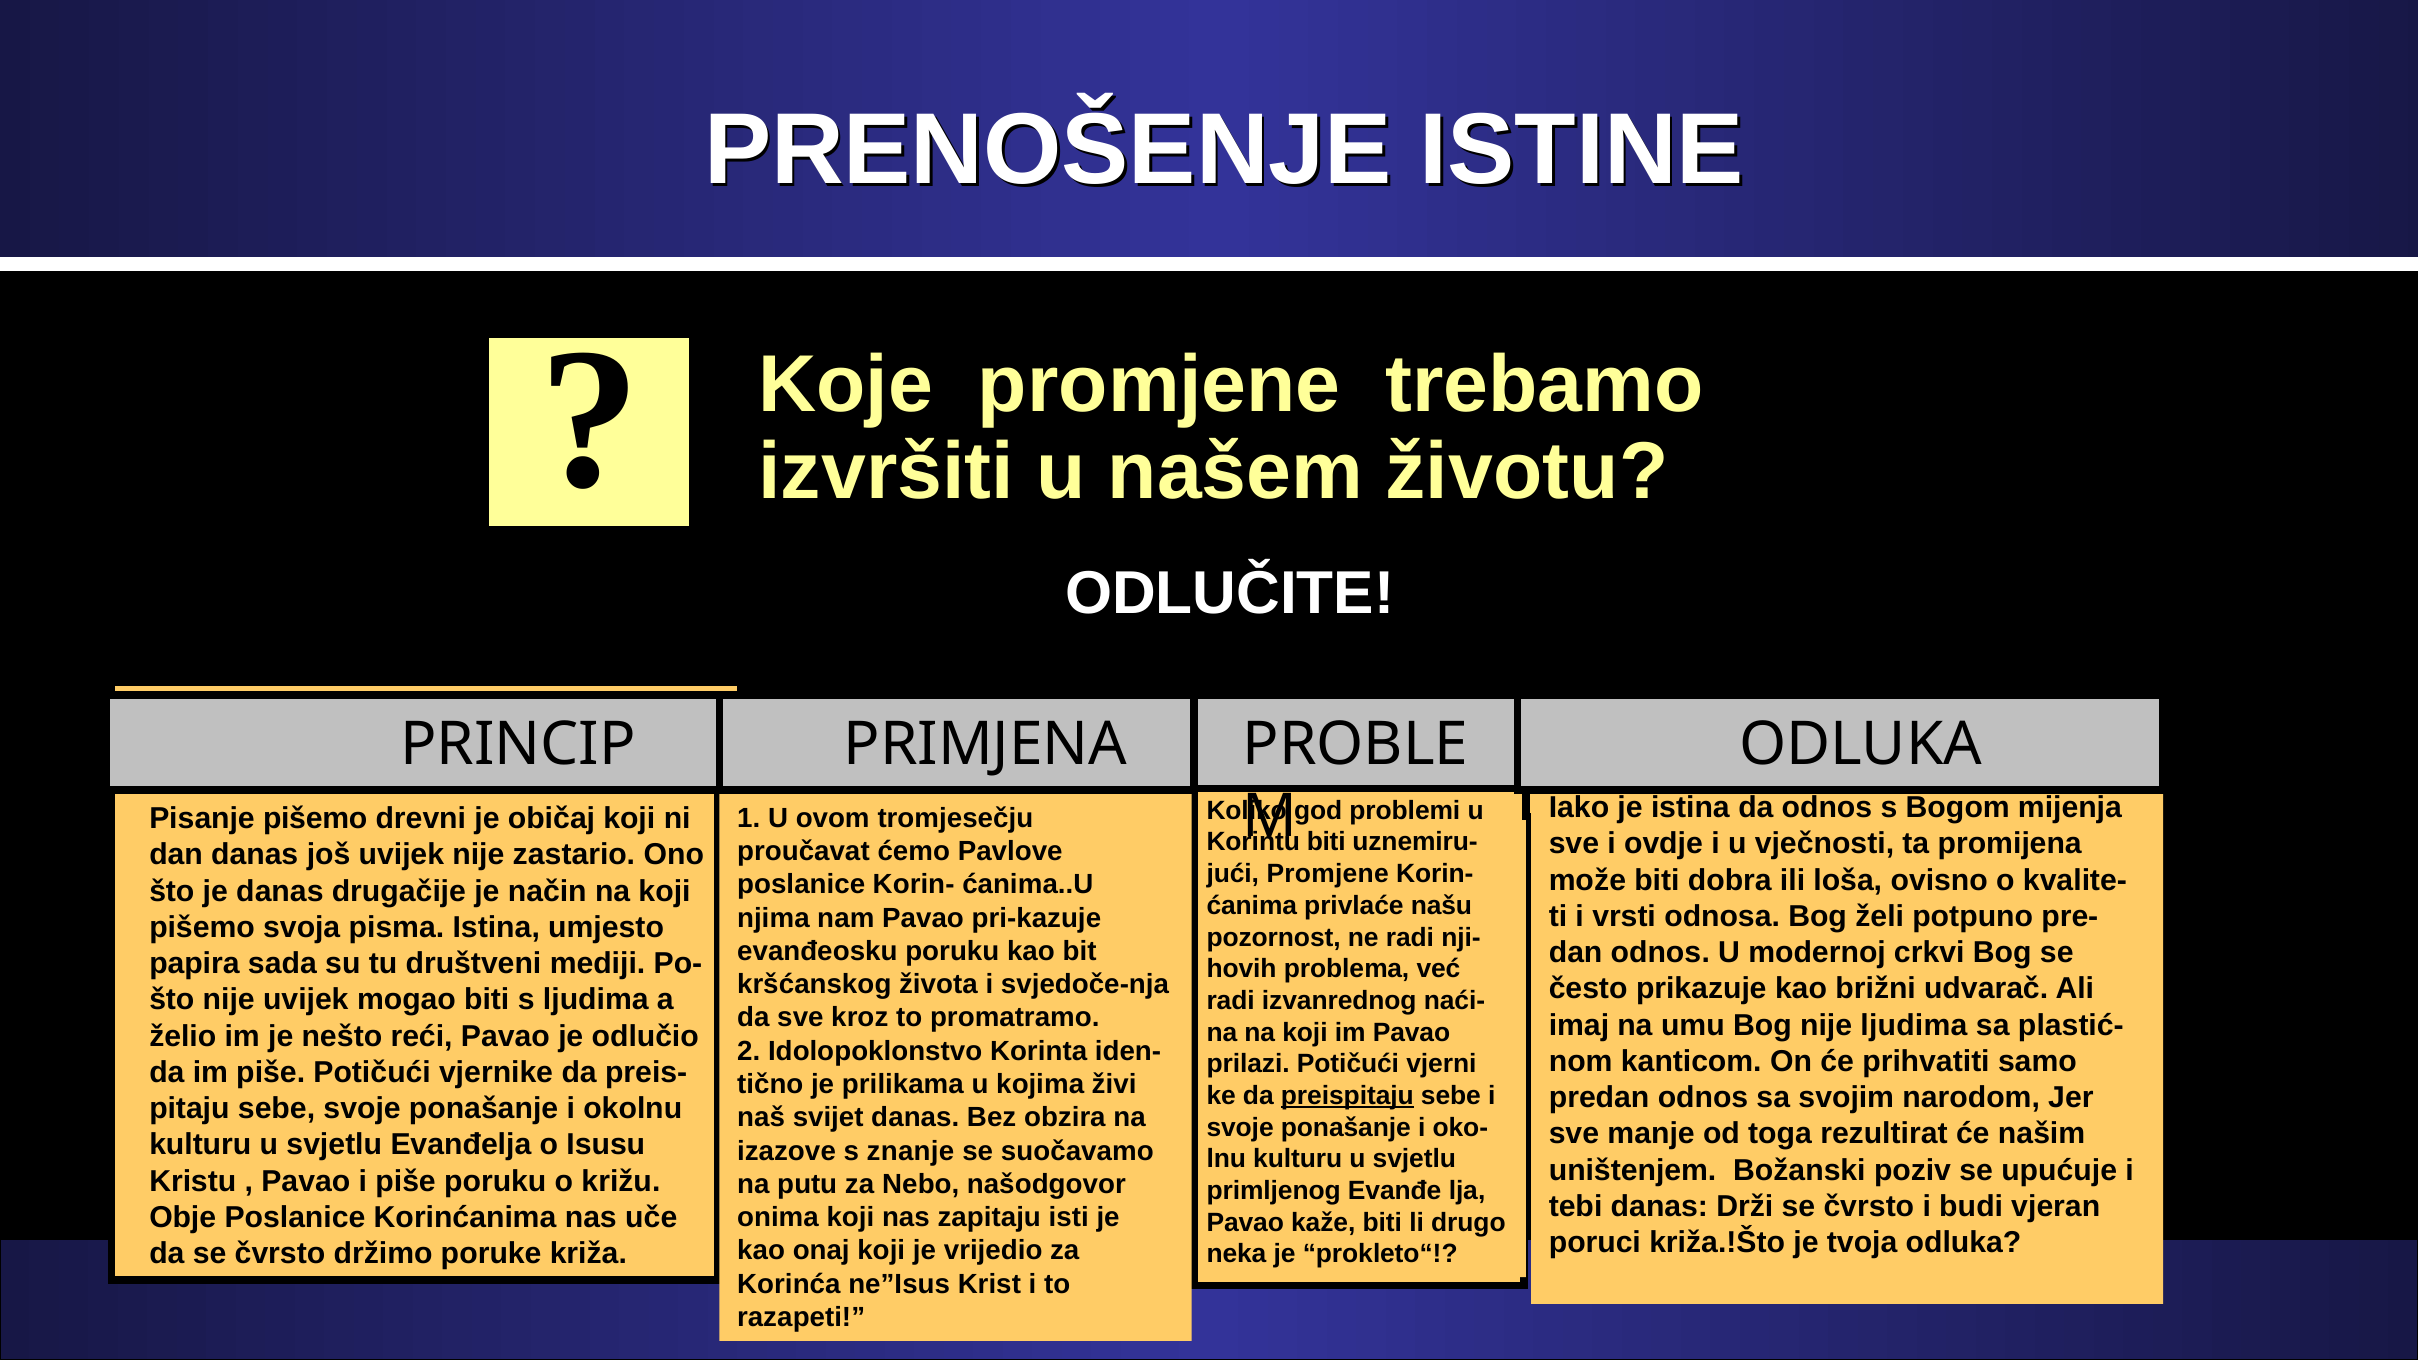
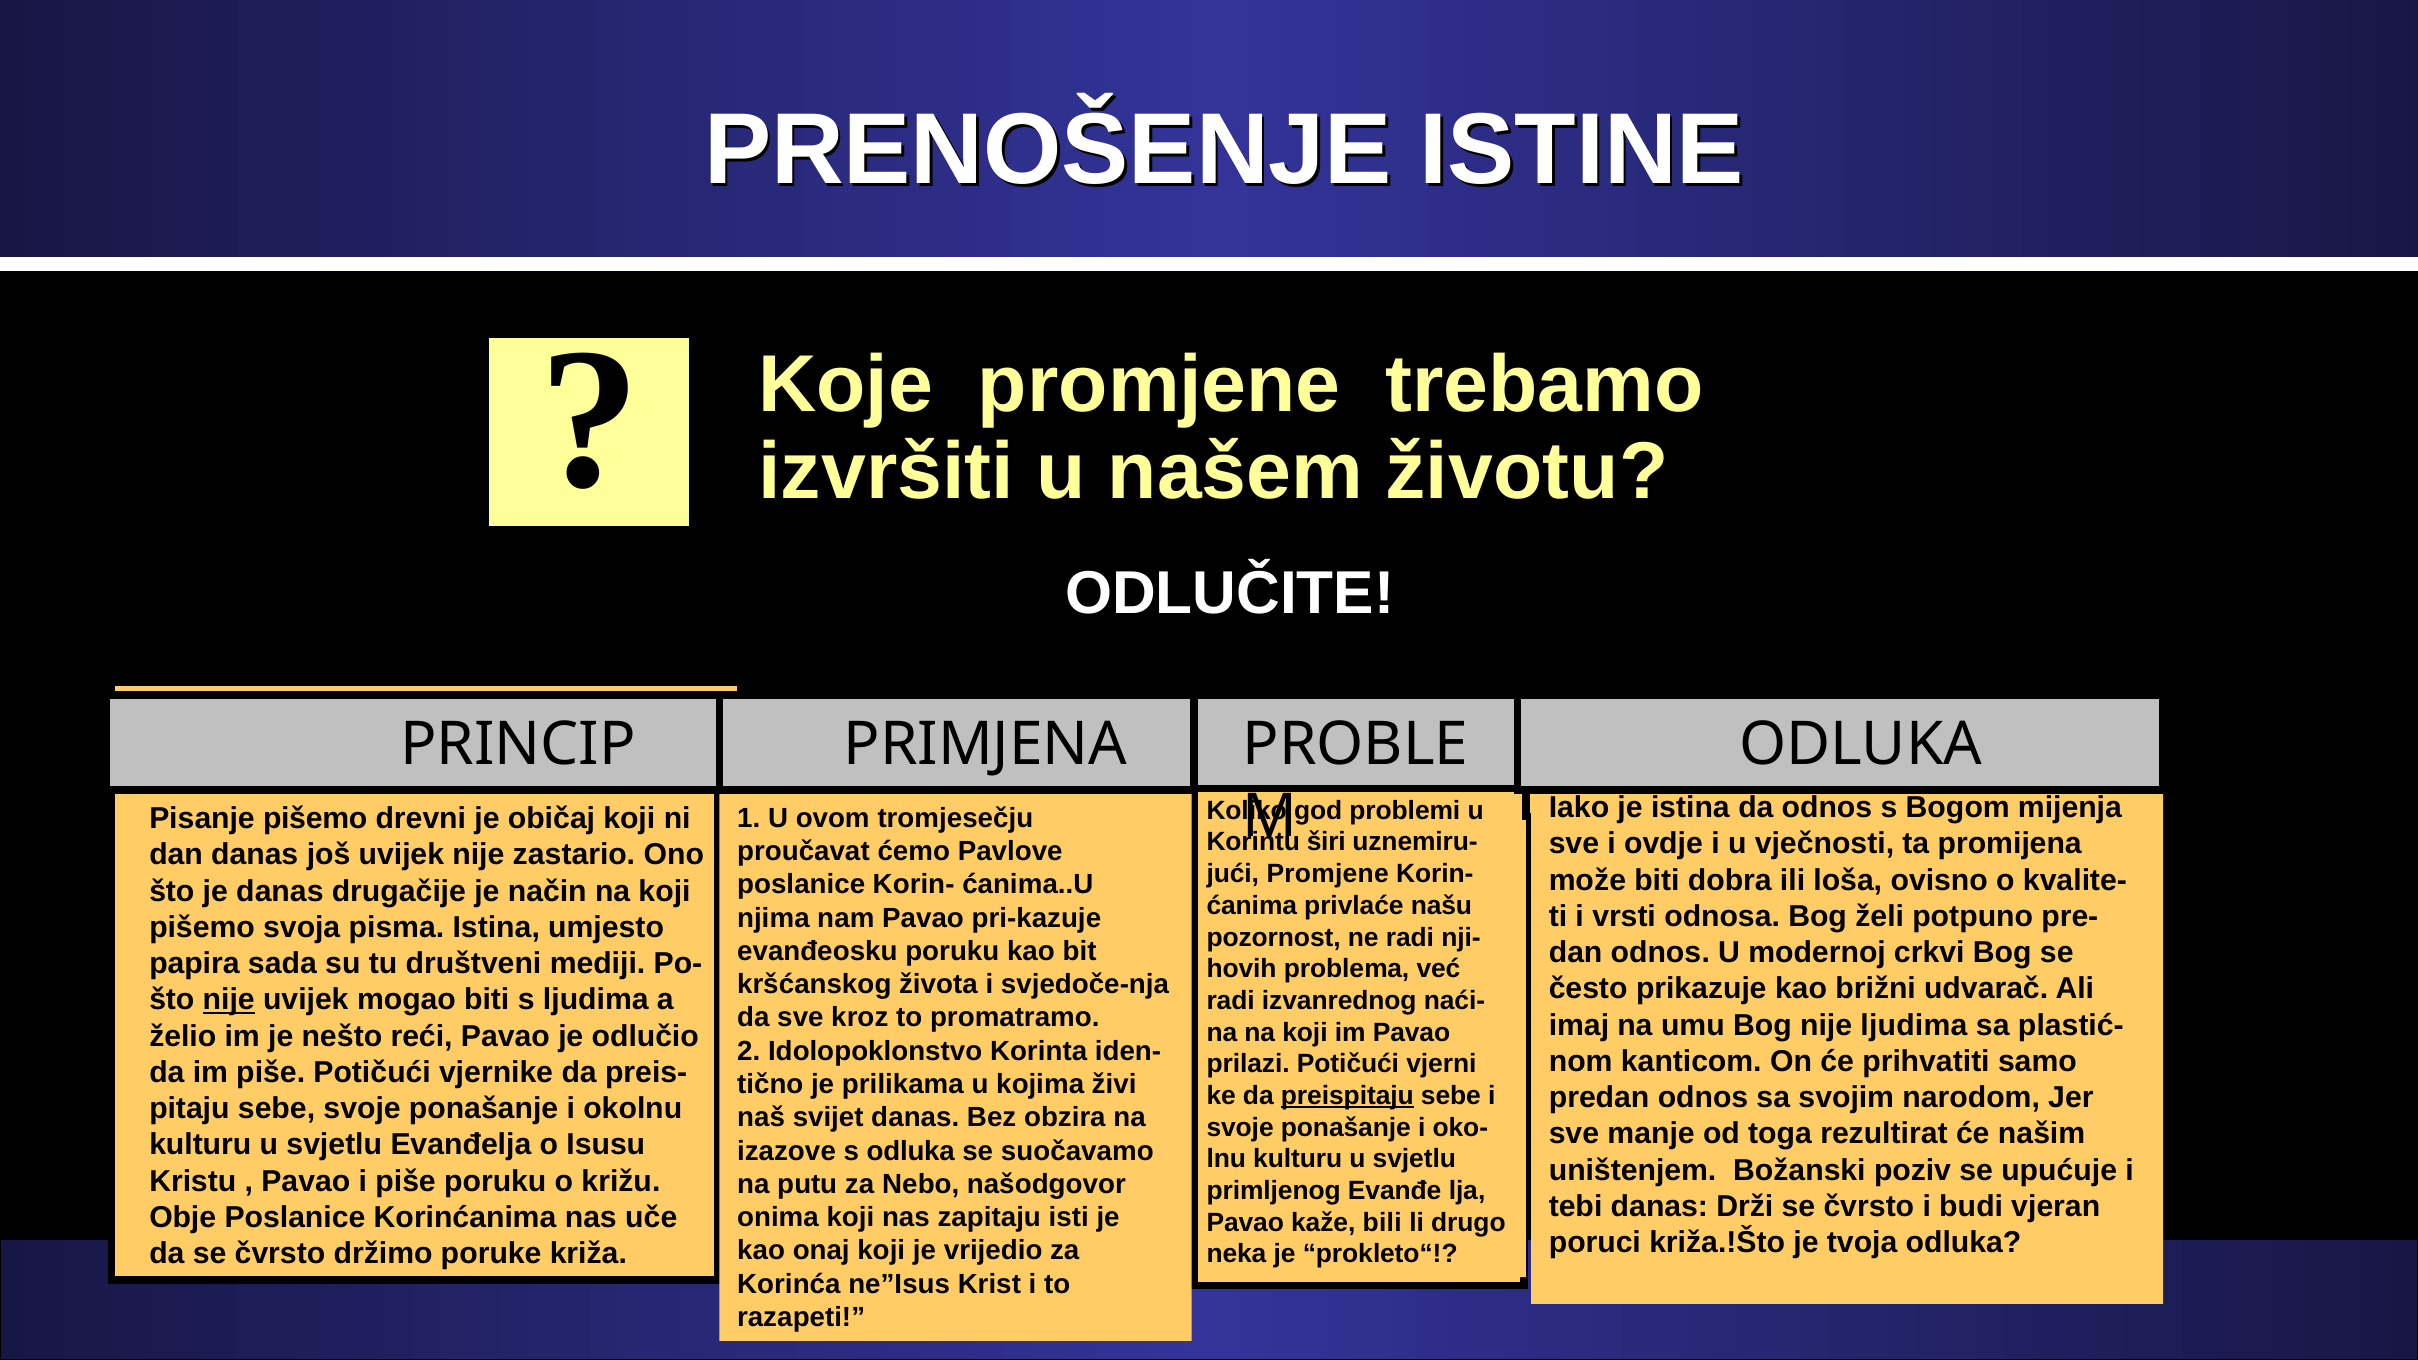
biti: biti -> širi (1326, 842)
nije underline: none -> present (229, 1000)
s znanje: znanje -> odluka (911, 1151)
kaže biti: biti -> bili (1382, 1223)
